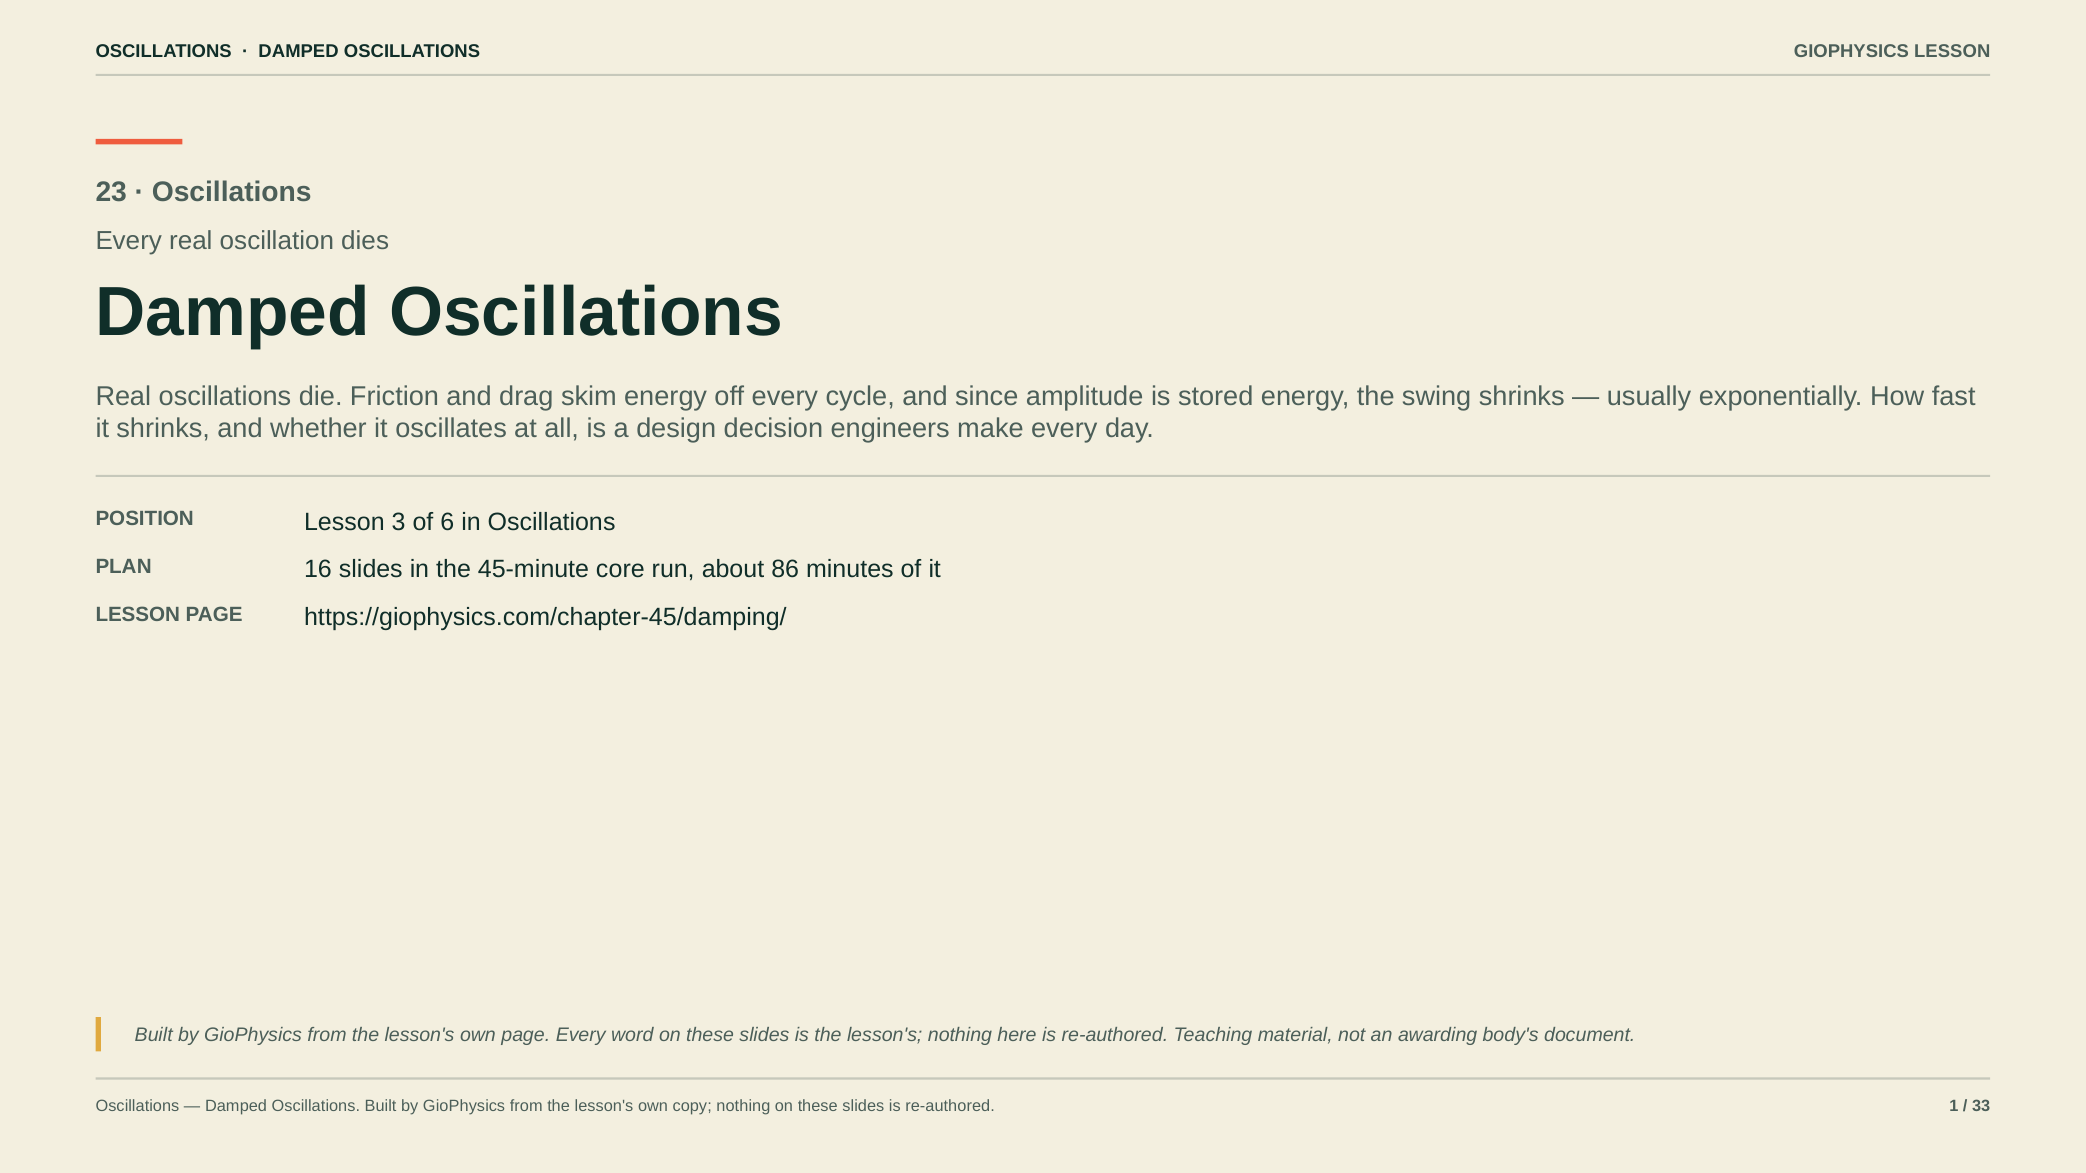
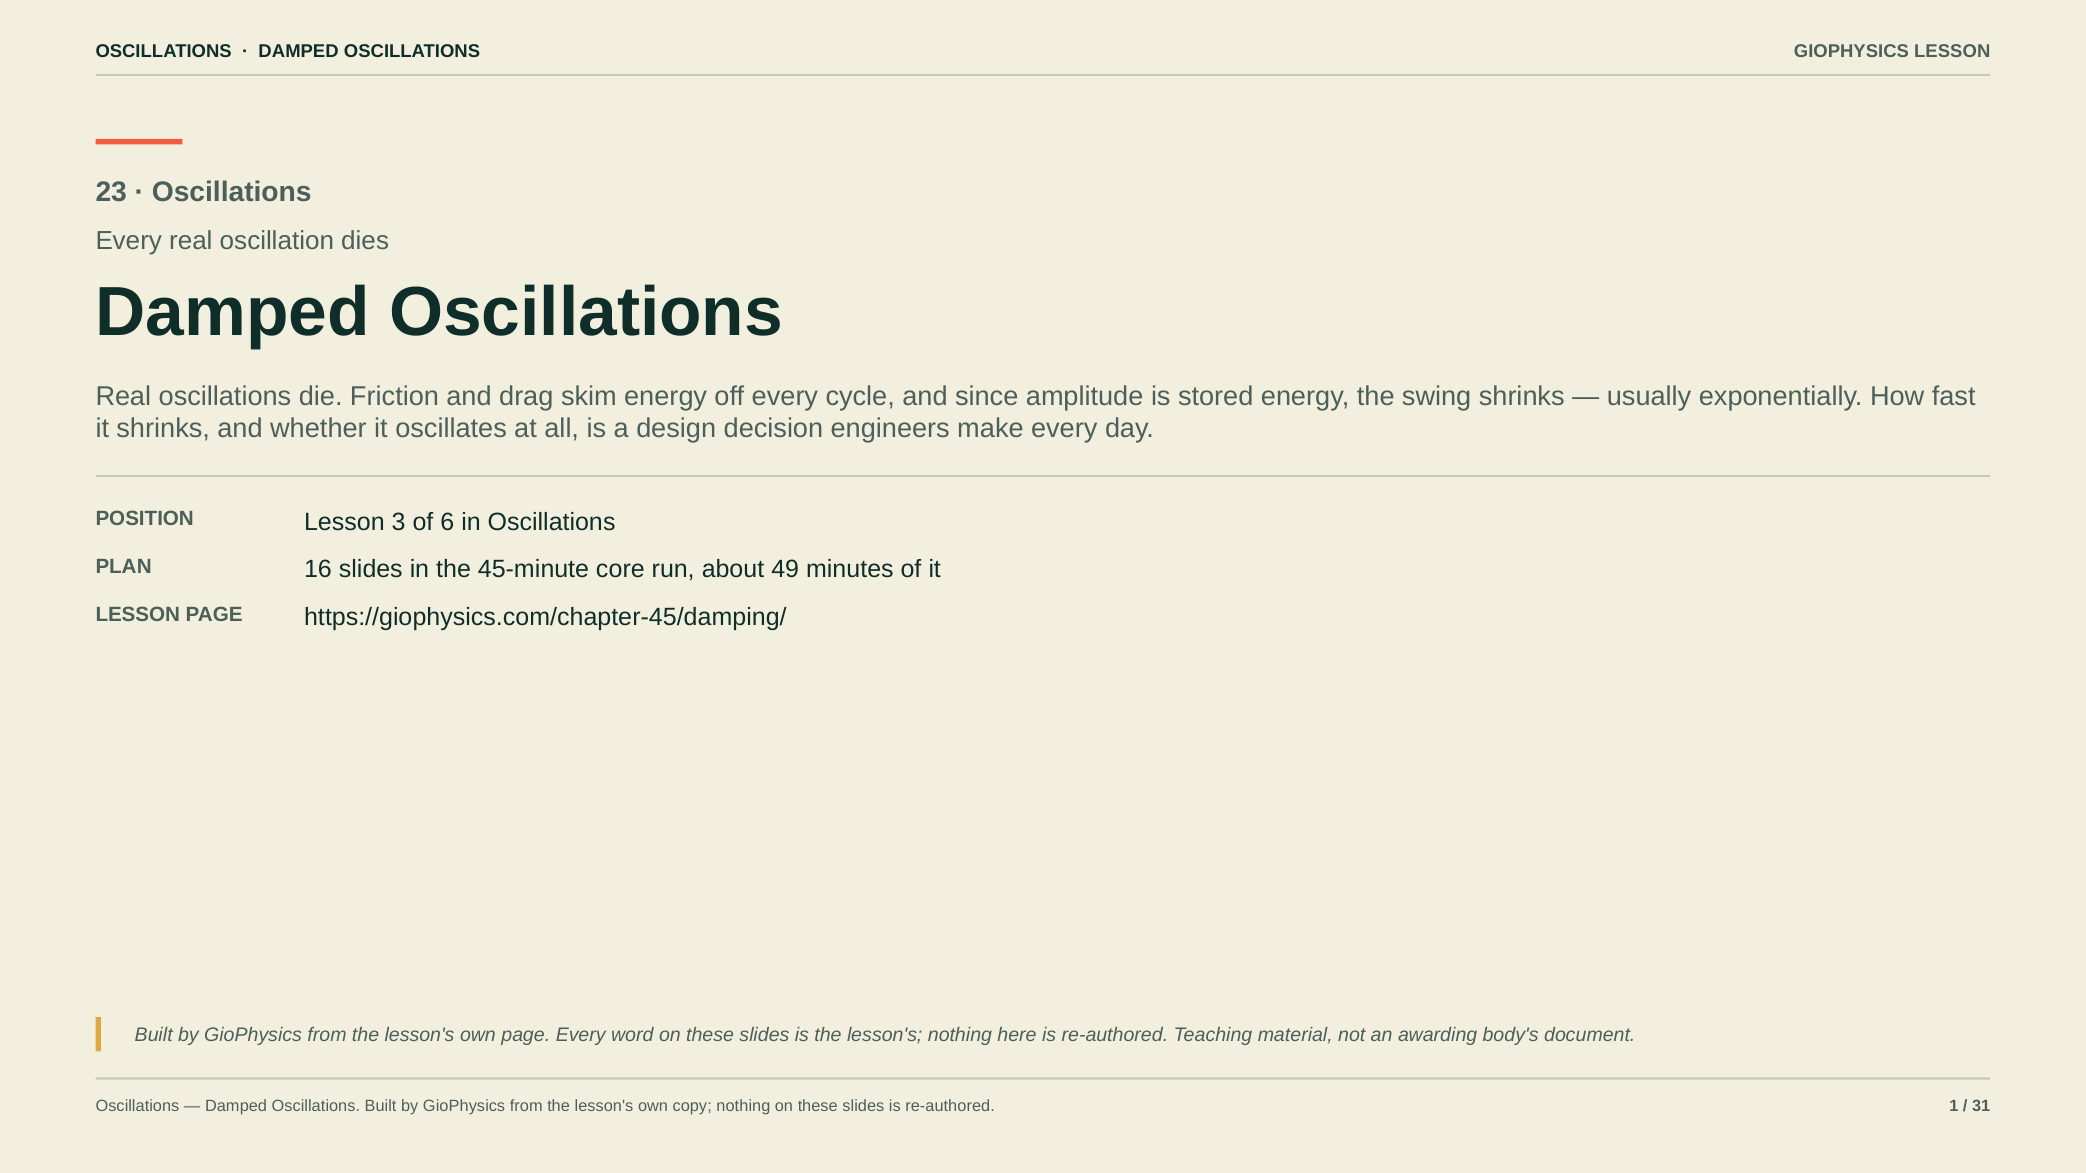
86: 86 -> 49 (785, 570)
33: 33 -> 31 (1981, 1106)
